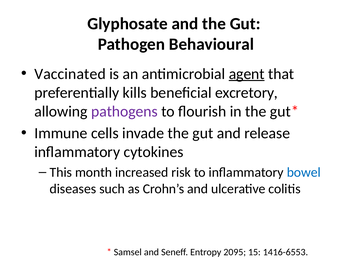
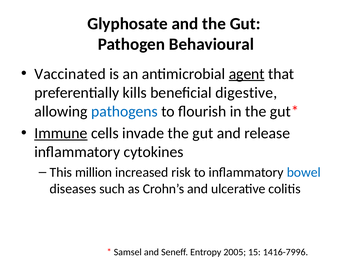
excretory: excretory -> digestive (246, 93)
pathogens colour: purple -> blue (124, 111)
Immune underline: none -> present (61, 133)
month: month -> million (94, 172)
2095: 2095 -> 2005 (235, 252)
1416-6553: 1416-6553 -> 1416-7996 (285, 252)
